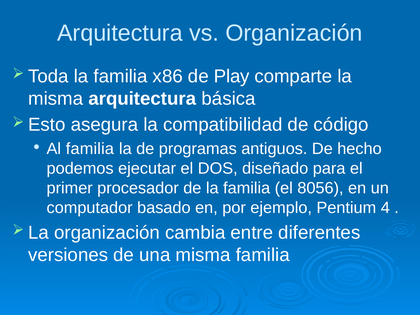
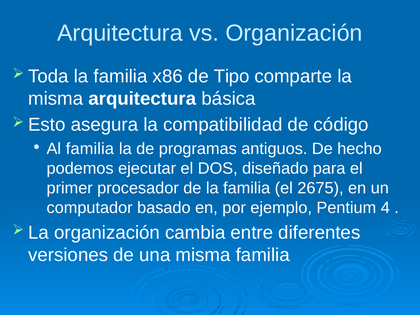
Play: Play -> Tipo (232, 76)
8056: 8056 -> 2675 (320, 188)
